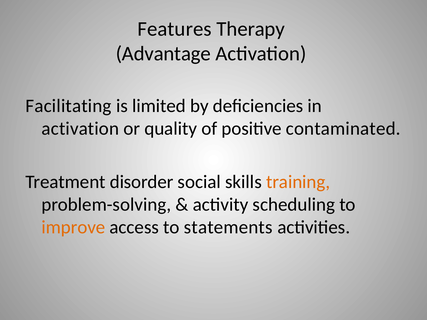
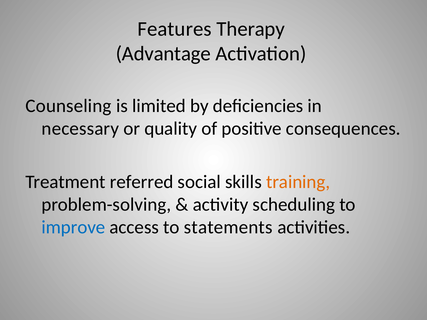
Facilitating: Facilitating -> Counseling (69, 106)
activation: activation -> necessary (80, 129)
contaminated: contaminated -> consequences (343, 129)
disorder: disorder -> referred (142, 182)
improve colour: orange -> blue (73, 227)
